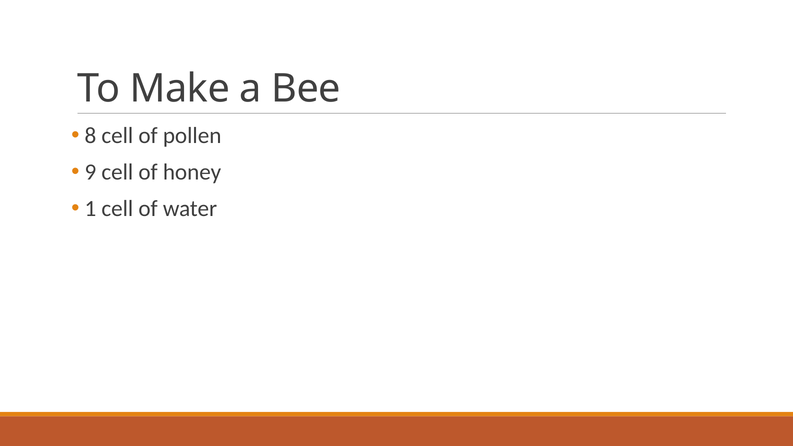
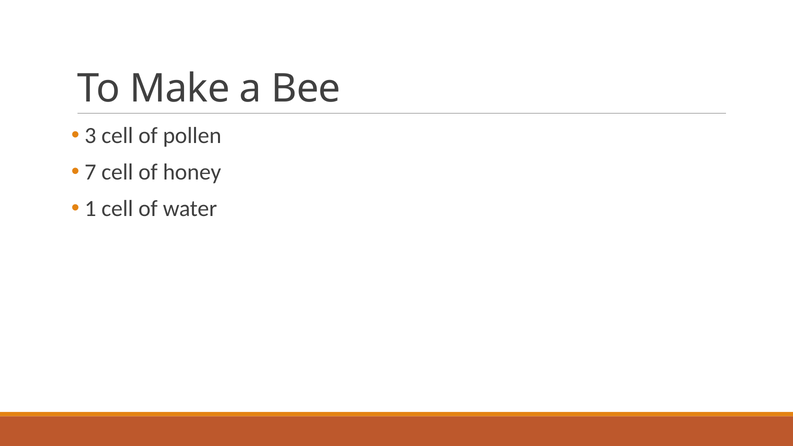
8: 8 -> 3 (90, 135)
9: 9 -> 7 (90, 172)
